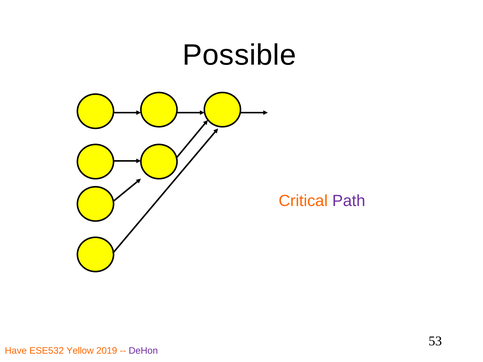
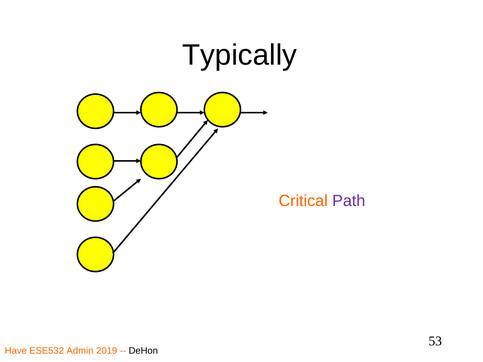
Possible: Possible -> Typically (240, 55)
Yellow: Yellow -> Admin (80, 351)
DeHon colour: purple -> black (143, 351)
